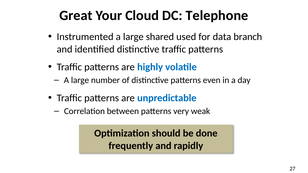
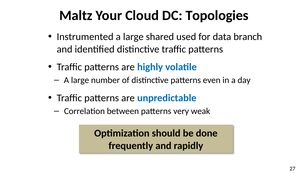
Great: Great -> Maltz (76, 15)
Telephone: Telephone -> Topologies (217, 15)
